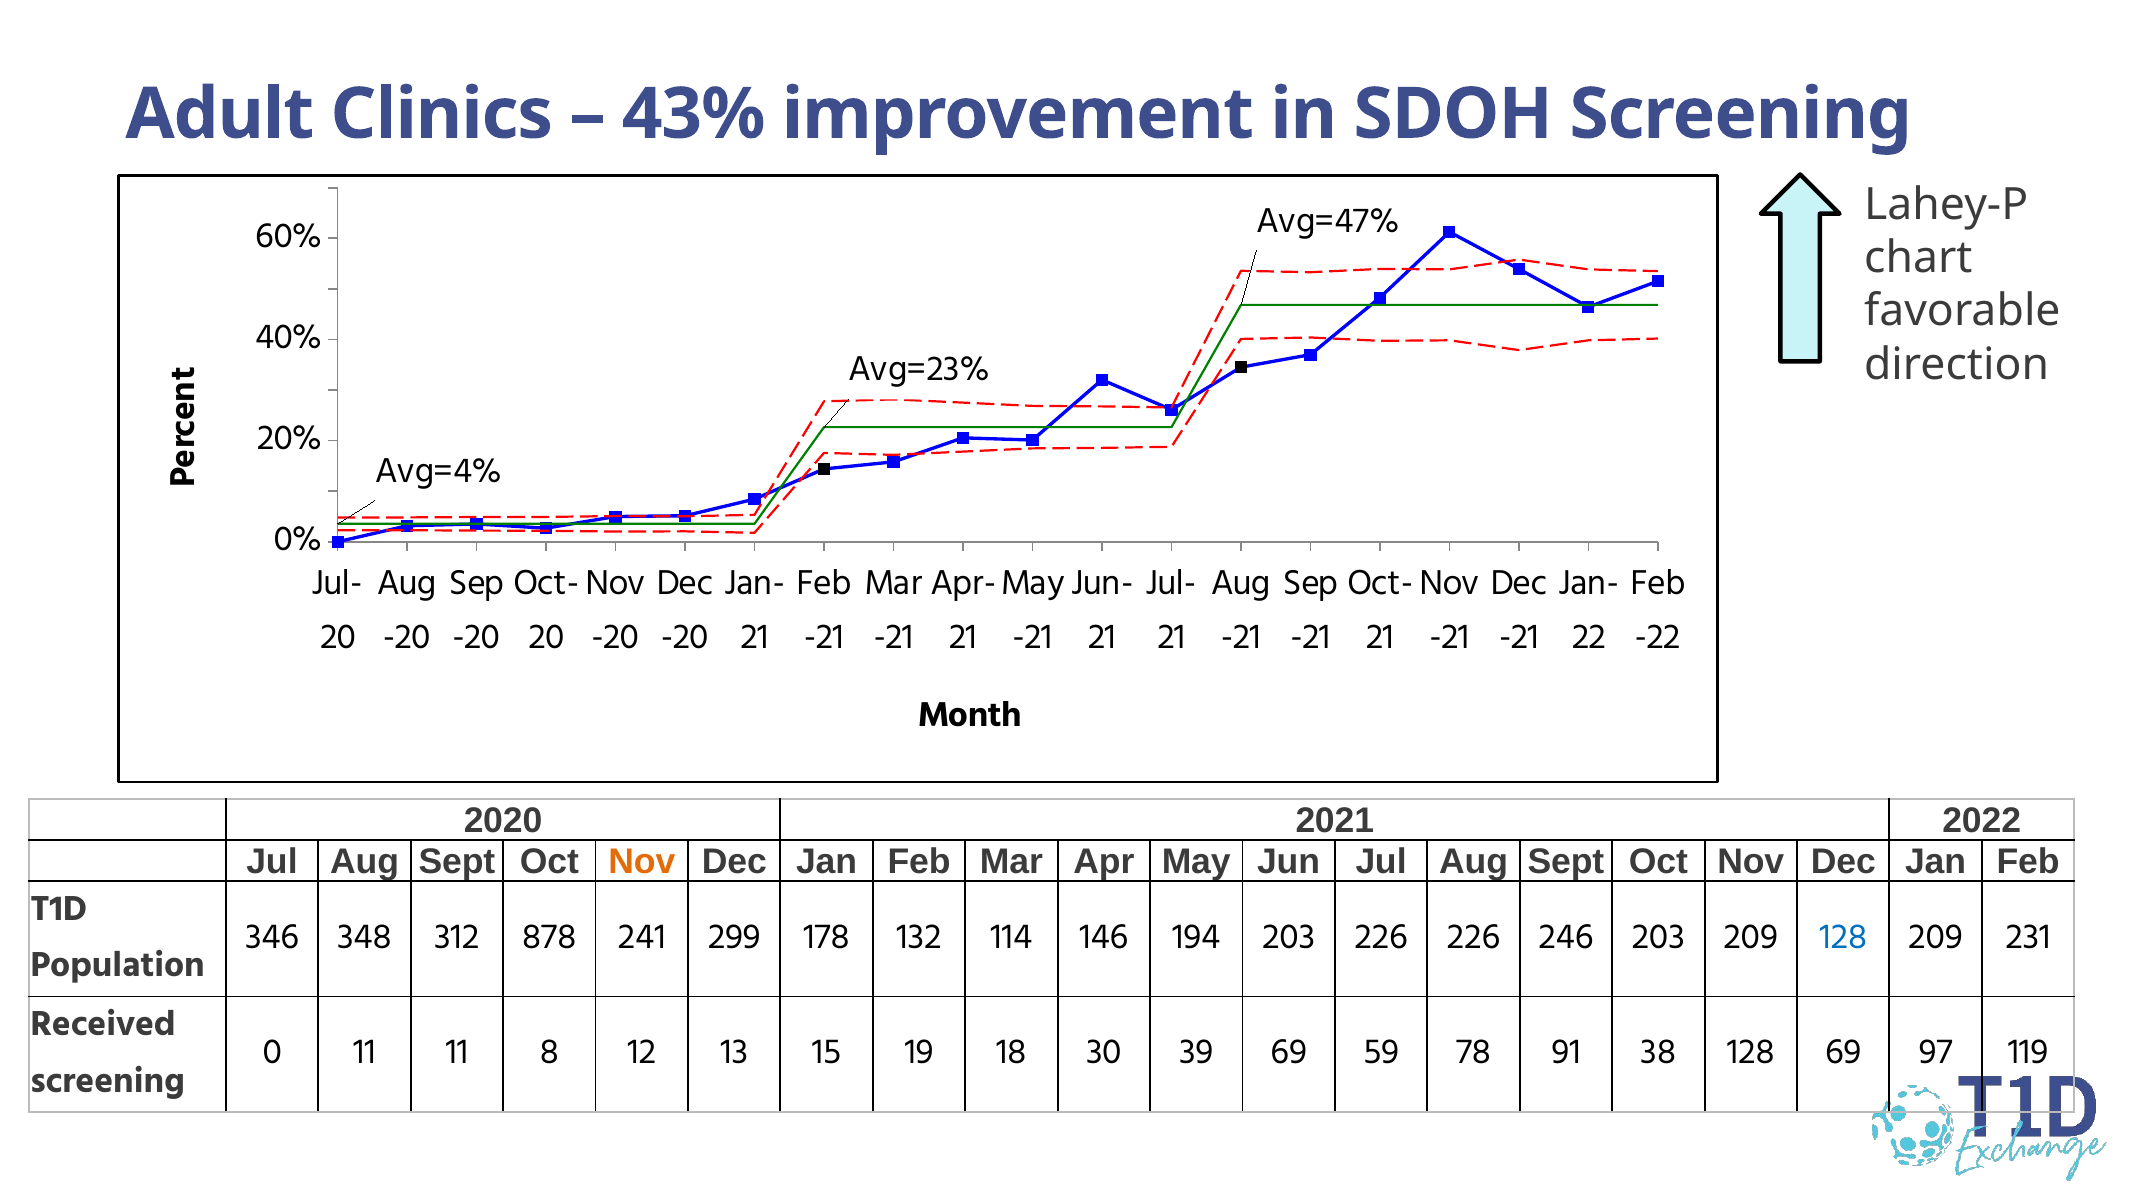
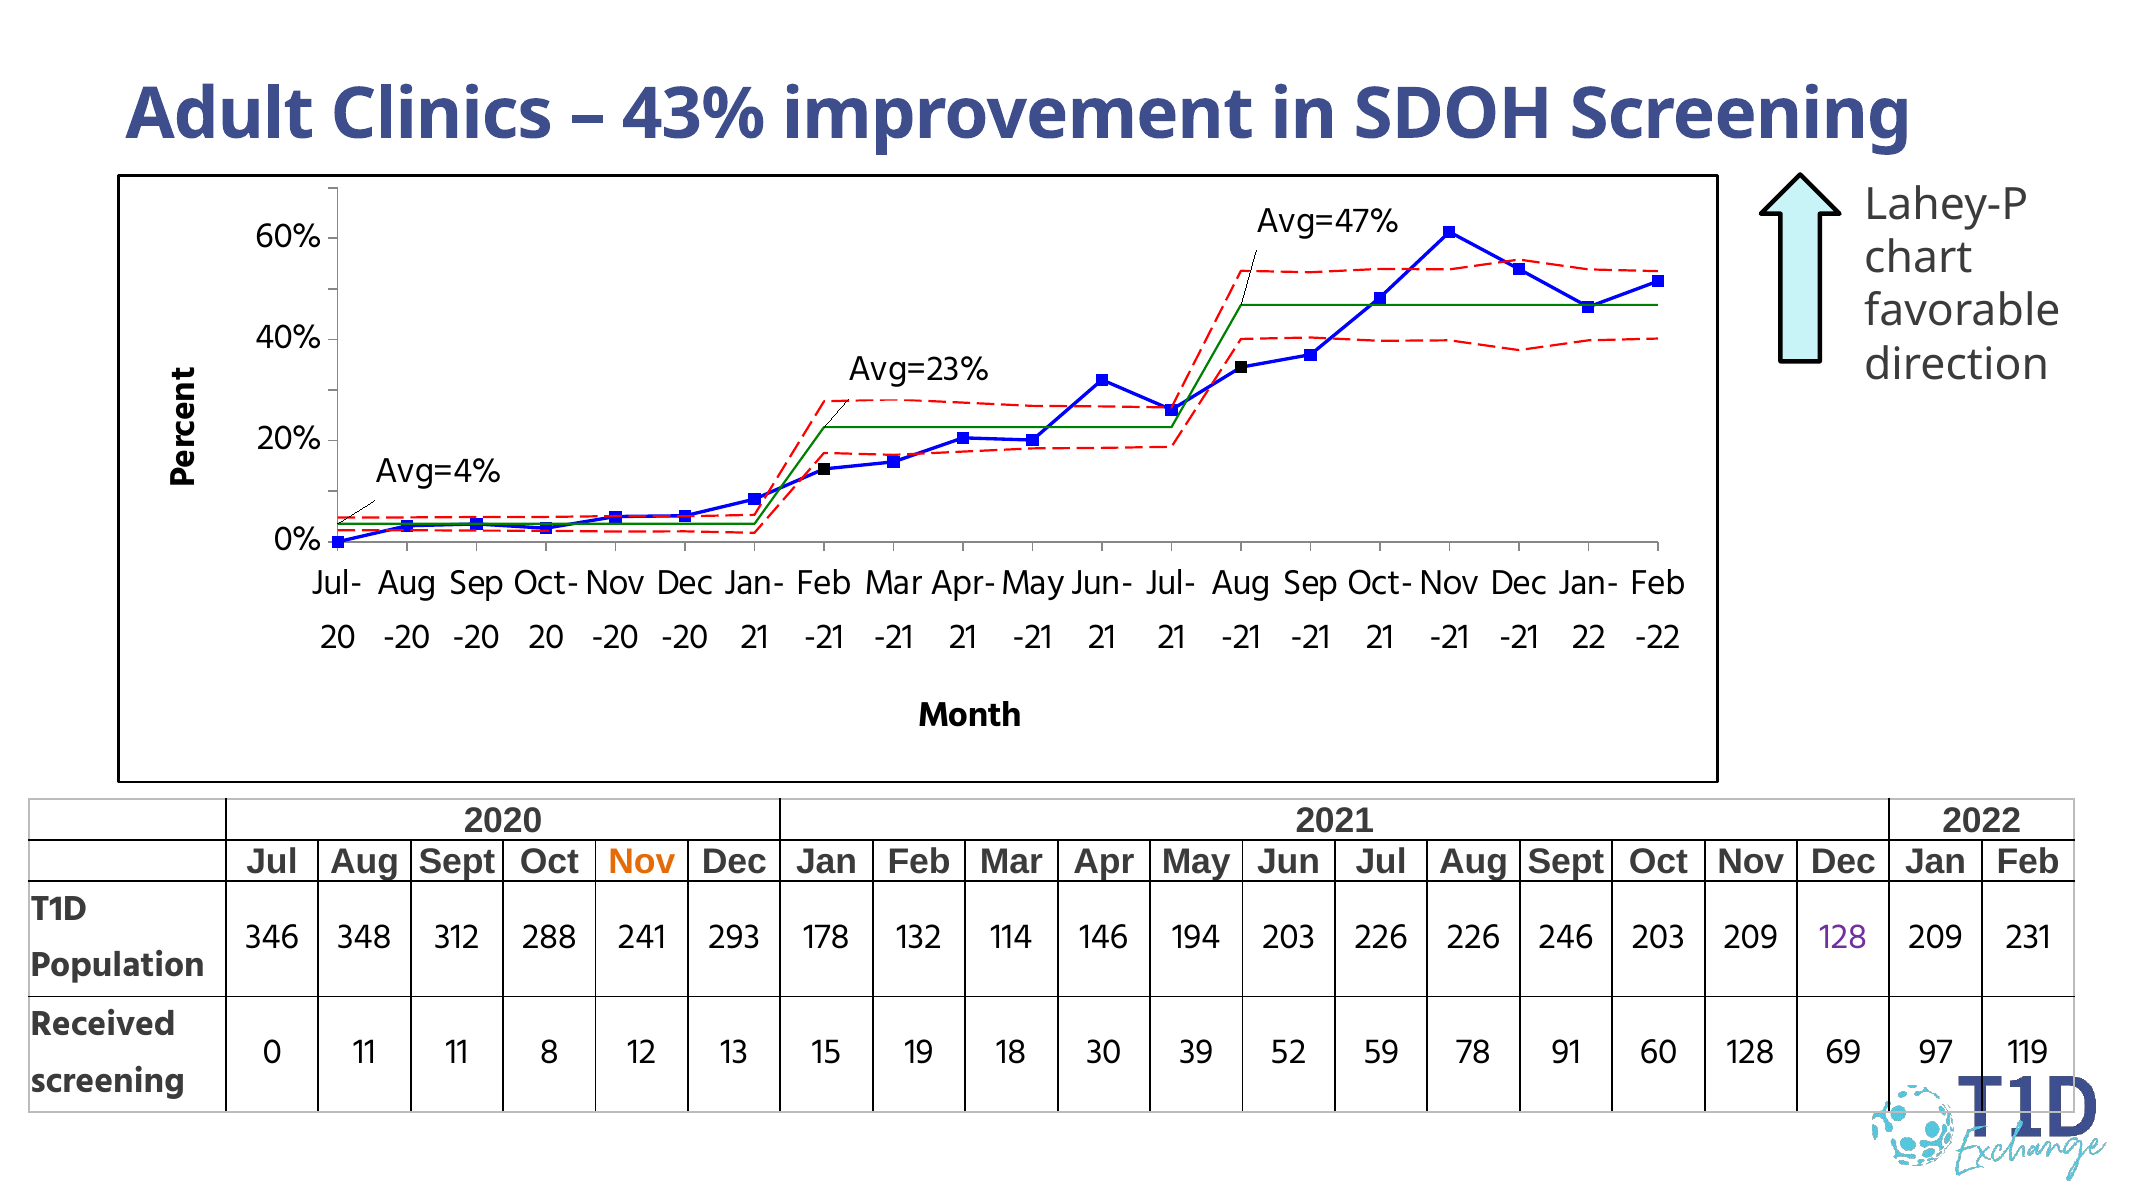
878: 878 -> 288 (549, 936)
299: 299 -> 293 (734, 936)
128 colour: blue -> purple (1843, 936)
39 69: 69 -> 52 (1288, 1052)
38: 38 -> 60 (1659, 1052)
